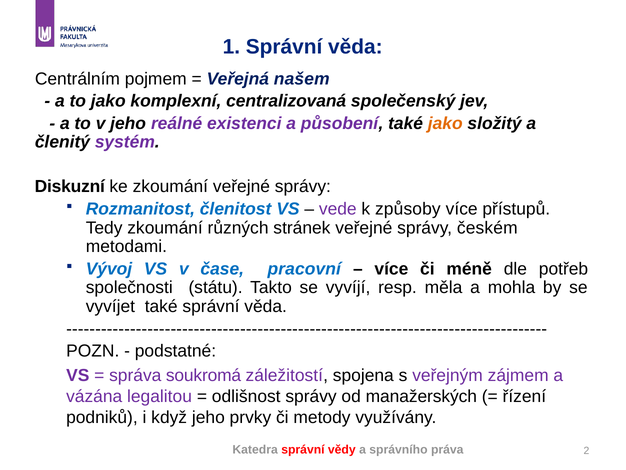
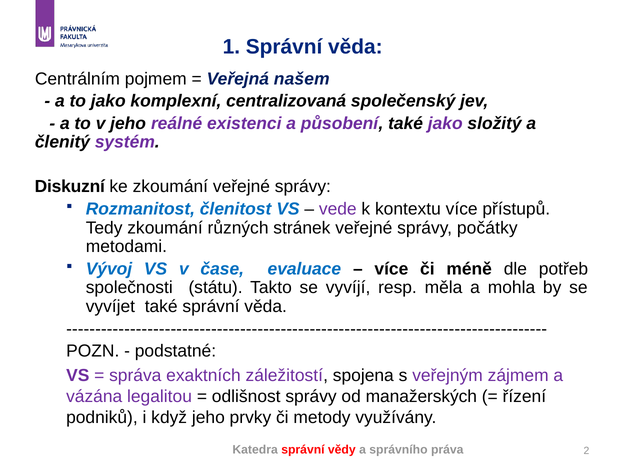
jako colour: orange -> purple (445, 123)
způsoby: způsoby -> kontextu (408, 209)
českém: českém -> počátky (487, 228)
pracovní: pracovní -> evaluace (304, 269)
soukromá: soukromá -> exaktních (203, 375)
